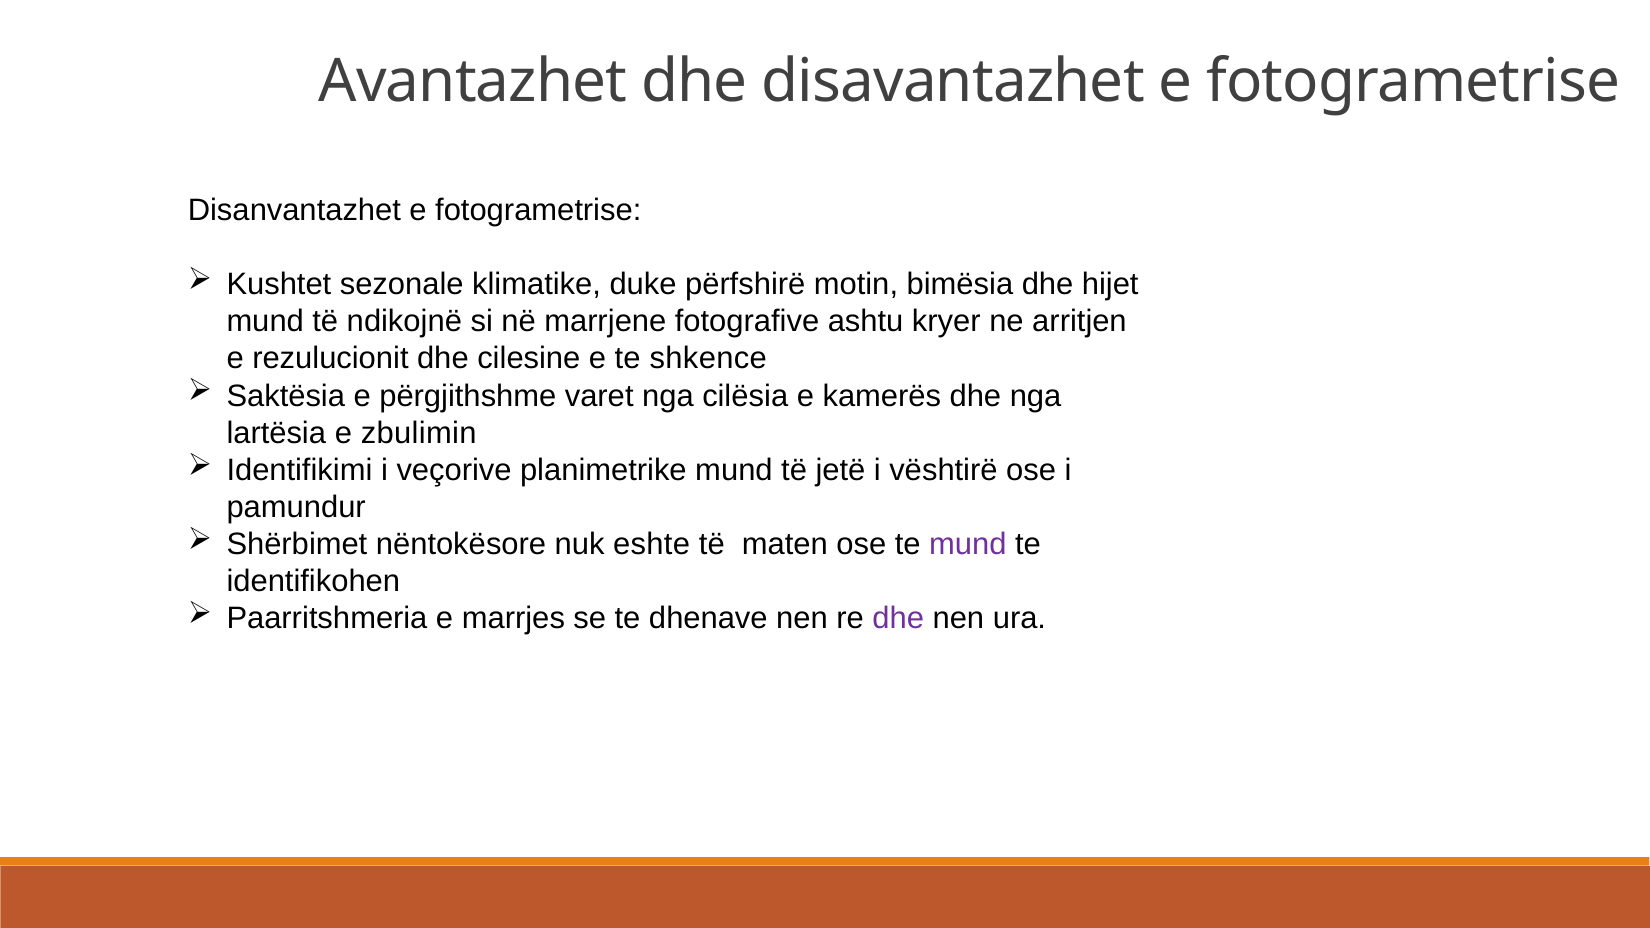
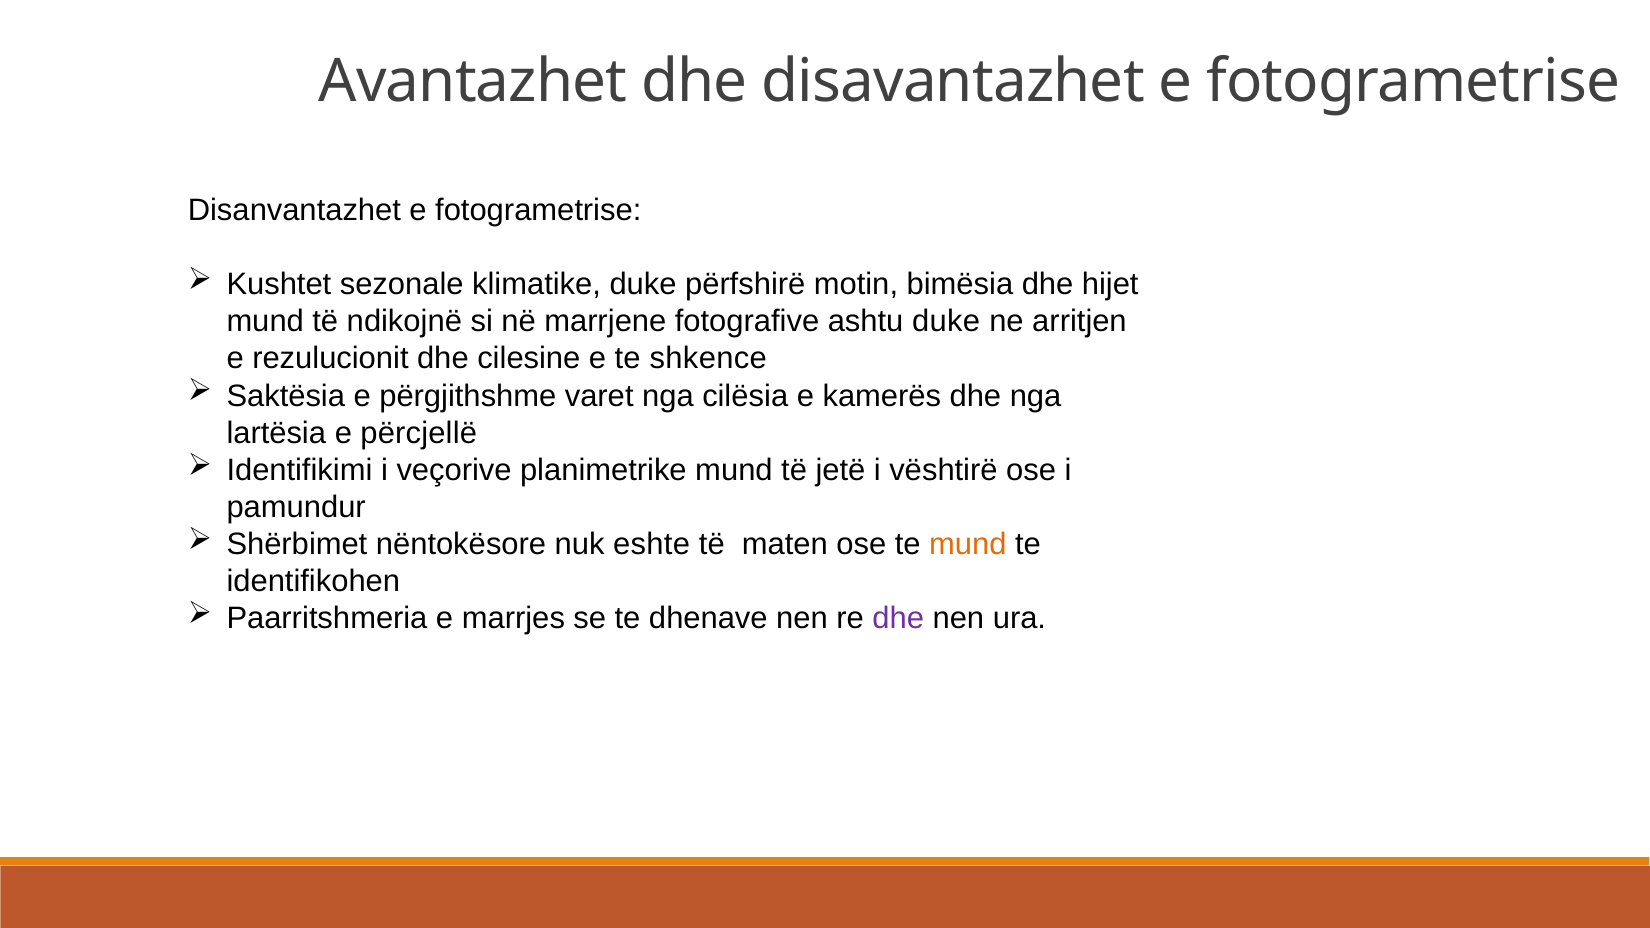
ashtu kryer: kryer -> duke (946, 322)
zbulimin: zbulimin -> përcjellë (419, 433)
mund colour: purple -> orange (968, 544)
